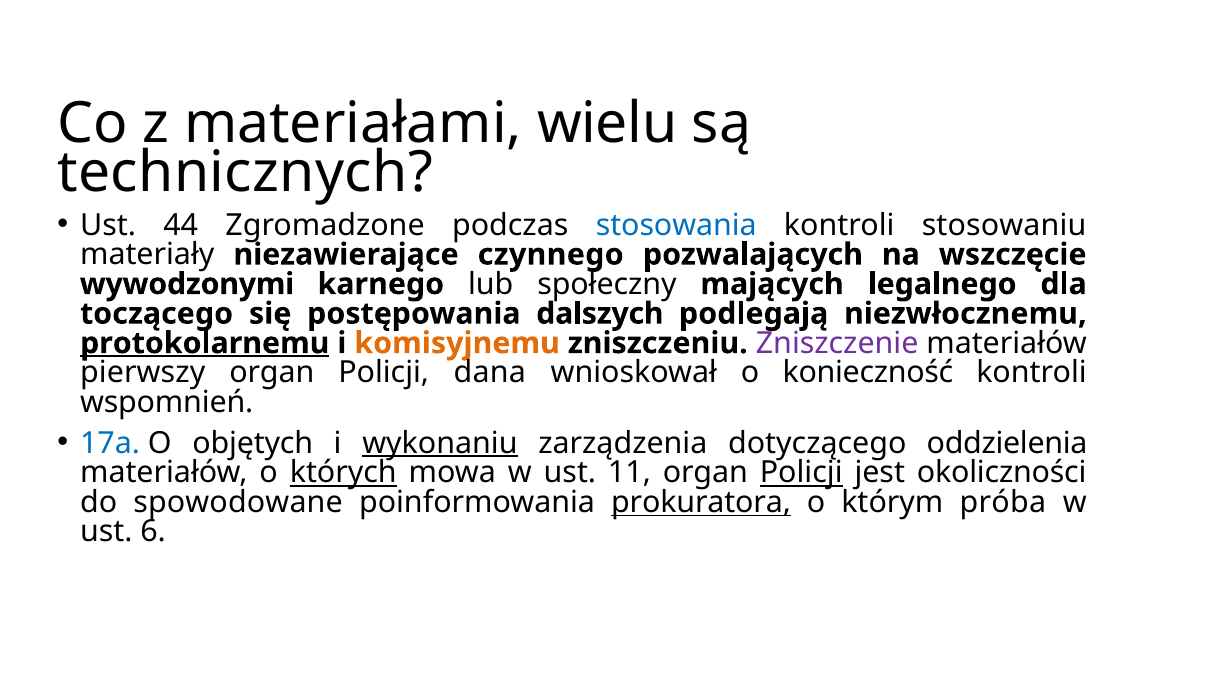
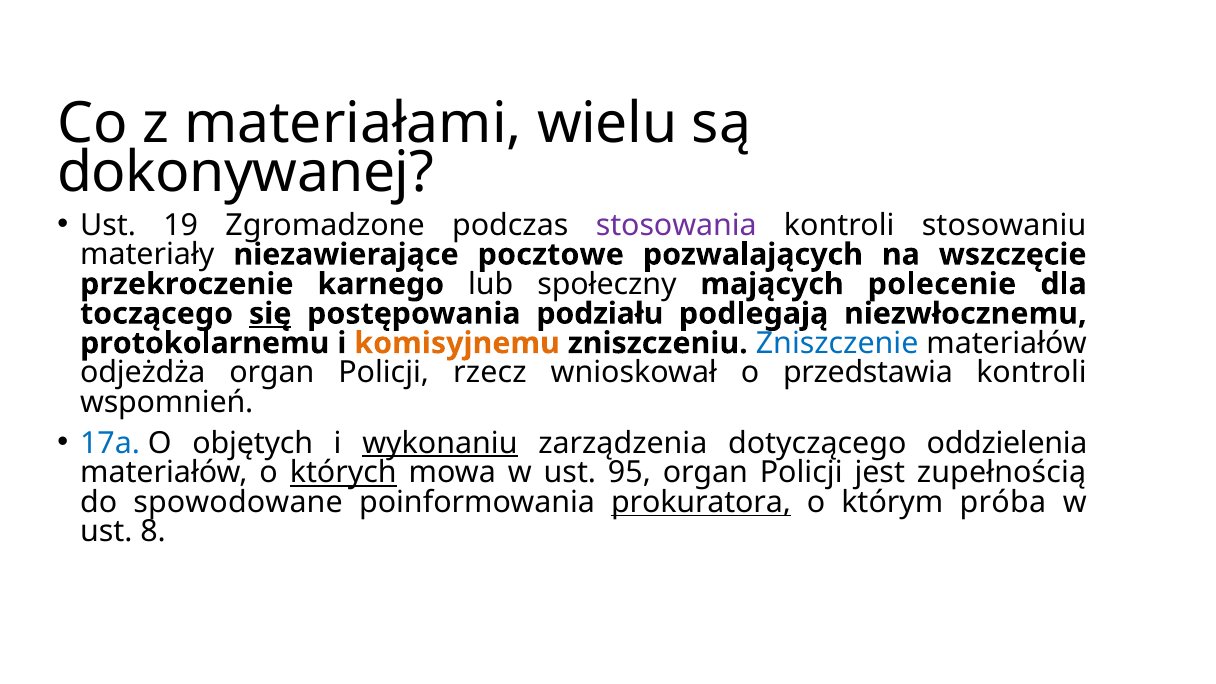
technicznych: technicznych -> dokonywanej (246, 173)
44: 44 -> 19 (181, 225)
stosowania colour: blue -> purple (676, 225)
czynnego: czynnego -> pocztowe (551, 255)
wywodzonymi: wywodzonymi -> przekroczenie (187, 284)
legalnego: legalnego -> polecenie (942, 284)
się underline: none -> present (270, 314)
dalszych: dalszych -> podziału (600, 314)
protokolarnemu underline: present -> none (205, 343)
Zniszczenie colour: purple -> blue (837, 343)
pierwszy: pierwszy -> odjeżdża (143, 373)
dana: dana -> rzecz (490, 373)
konieczność: konieczność -> przedstawia (868, 373)
11: 11 -> 95 (629, 473)
Policji underline: present -> none (801, 473)
okoliczności: okoliczności -> zupełnością (1002, 473)
6: 6 -> 8 (153, 532)
